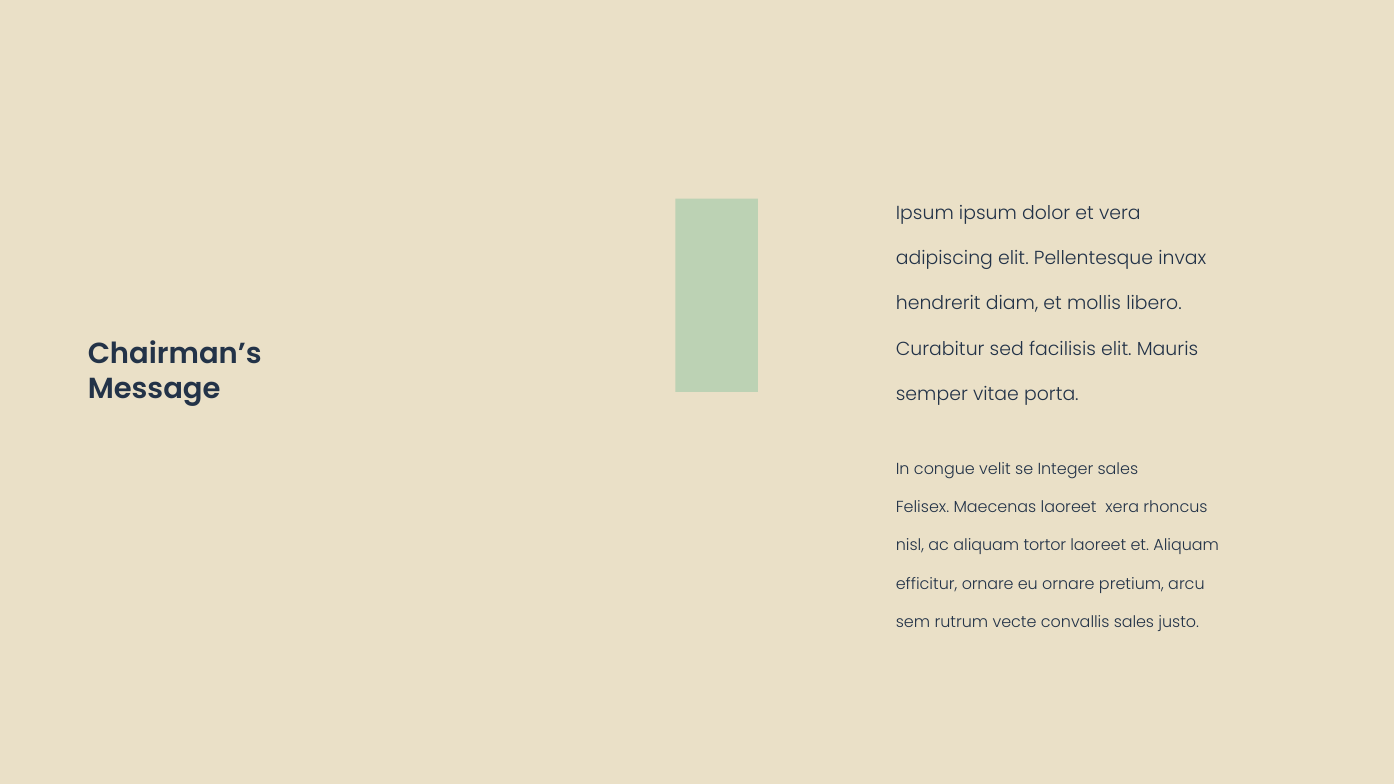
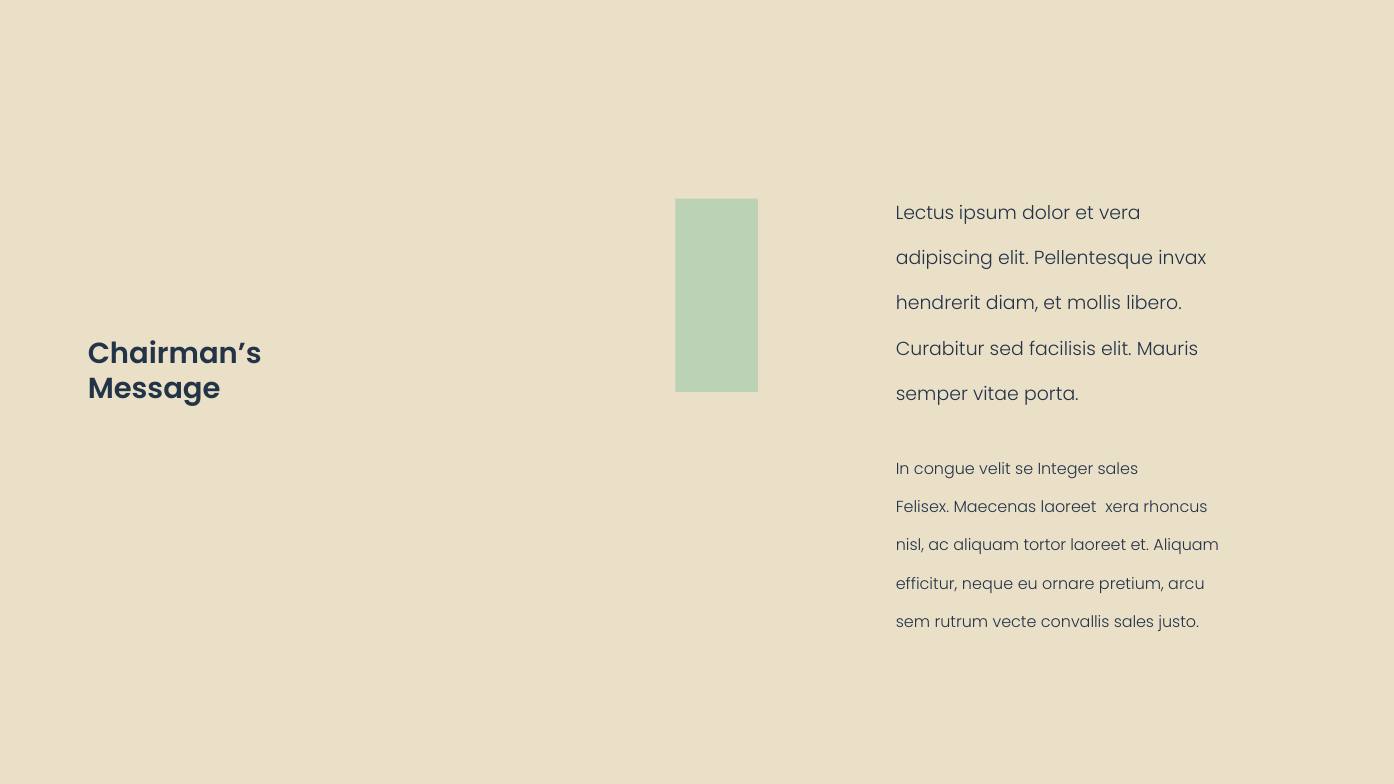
Ipsum: Ipsum -> Lectus (925, 213)
efficitur ornare: ornare -> neque (988, 584)
